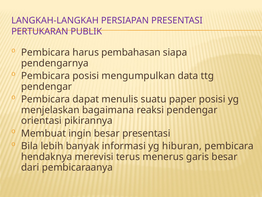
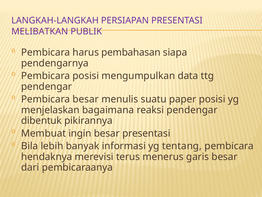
PERTUKARAN: PERTUKARAN -> MELIBATKAN (40, 31)
Pembicara dapat: dapat -> besar (86, 99)
orientasi: orientasi -> dibentuk (41, 120)
hiburan: hiburan -> tentang (182, 146)
